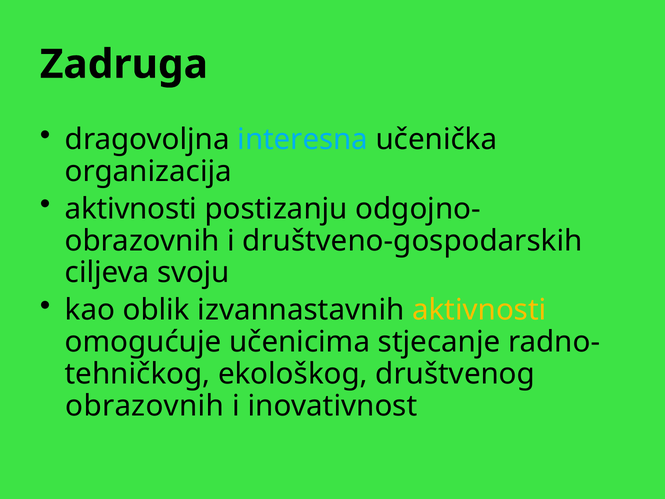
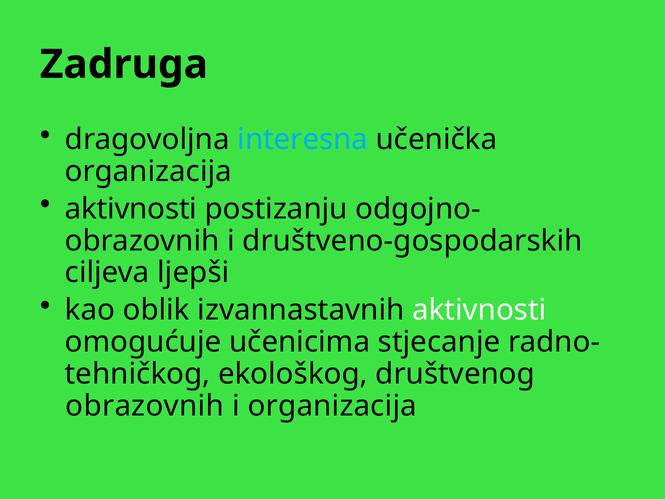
svoju: svoju -> ljepši (193, 273)
aktivnosti colour: yellow -> white (479, 310)
i inovativnost: inovativnost -> organizacija (332, 406)
